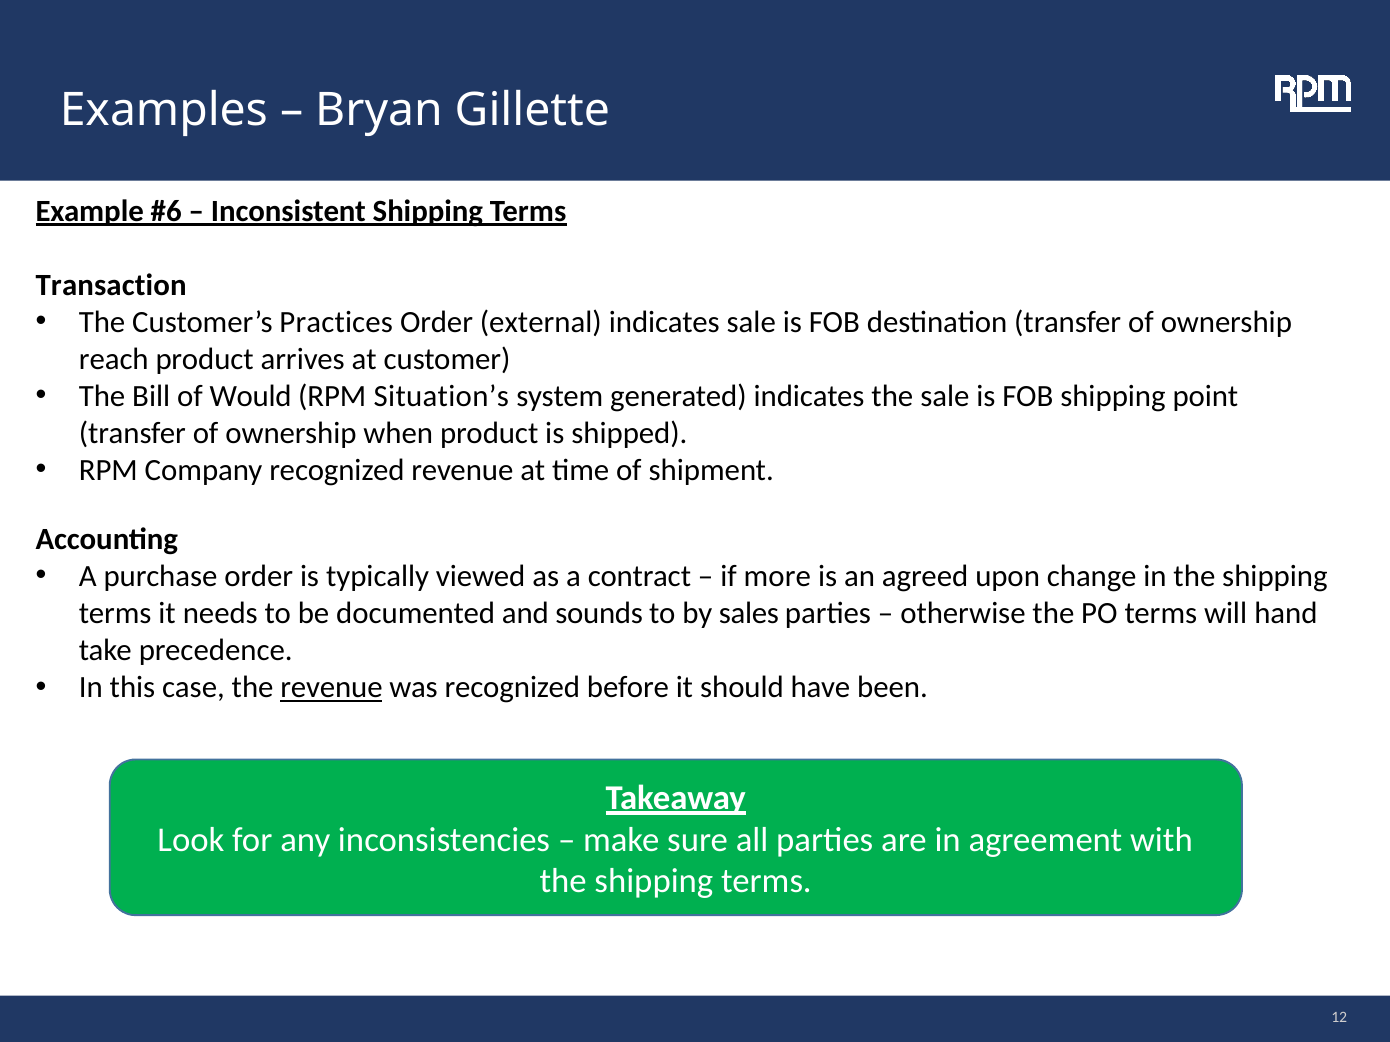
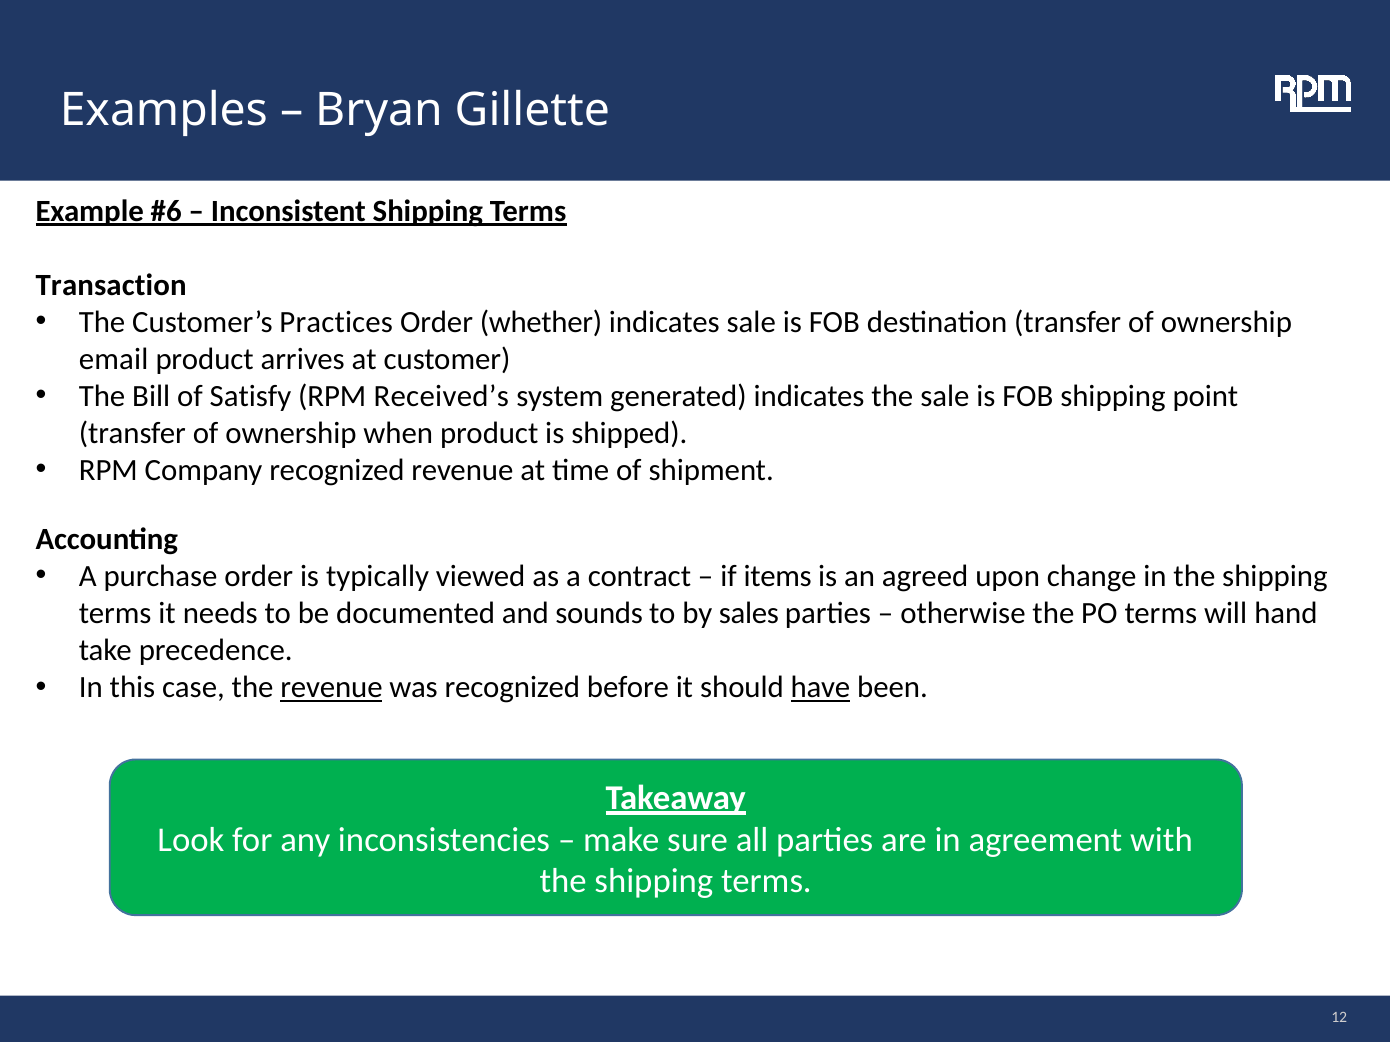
external: external -> whether (541, 322)
reach: reach -> email (114, 359)
Would: Would -> Satisfy (250, 396)
Situation’s: Situation’s -> Received’s (441, 396)
more: more -> items (778, 577)
have underline: none -> present (820, 688)
